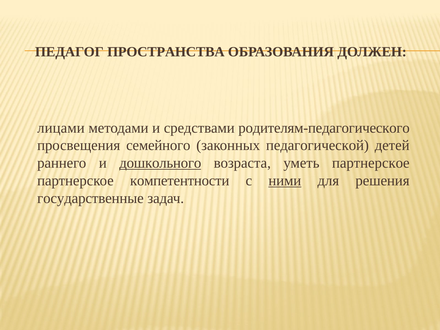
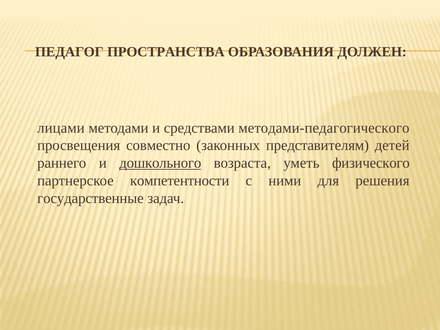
родителям-педагогического: родителям-педагогического -> методами-педагогического (324, 128)
семейного: семейного -> совместно (158, 145)
педагогической: педагогической -> представителям (318, 145)
уметь партнерское: партнерское -> физического (371, 163)
ними underline: present -> none (285, 181)
